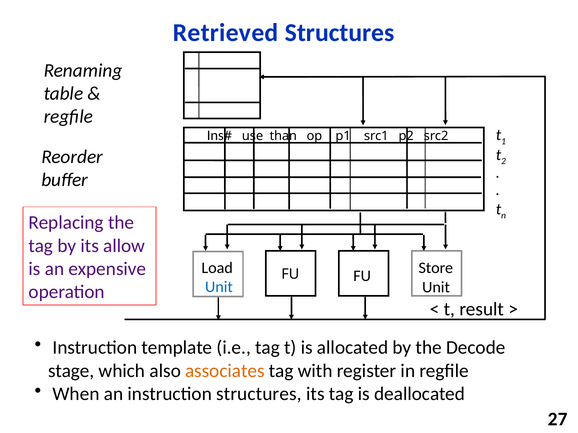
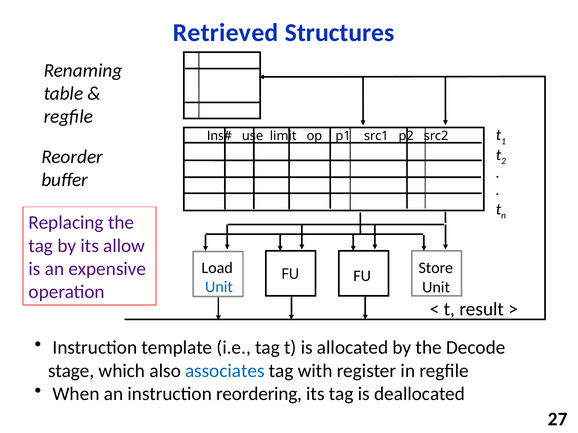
than: than -> limit (283, 136)
associates colour: orange -> blue (225, 371)
instruction structures: structures -> reordering (259, 394)
